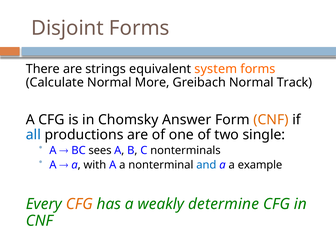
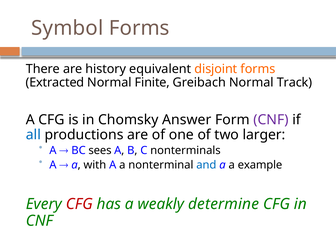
Disjoint: Disjoint -> Symbol (67, 28)
strings: strings -> history (106, 69)
system: system -> disjoint (216, 69)
Calculate: Calculate -> Extracted (55, 83)
More: More -> Finite (152, 83)
CNF colour: orange -> purple (271, 120)
single: single -> larger (264, 135)
CFG colour: orange -> red (79, 204)
